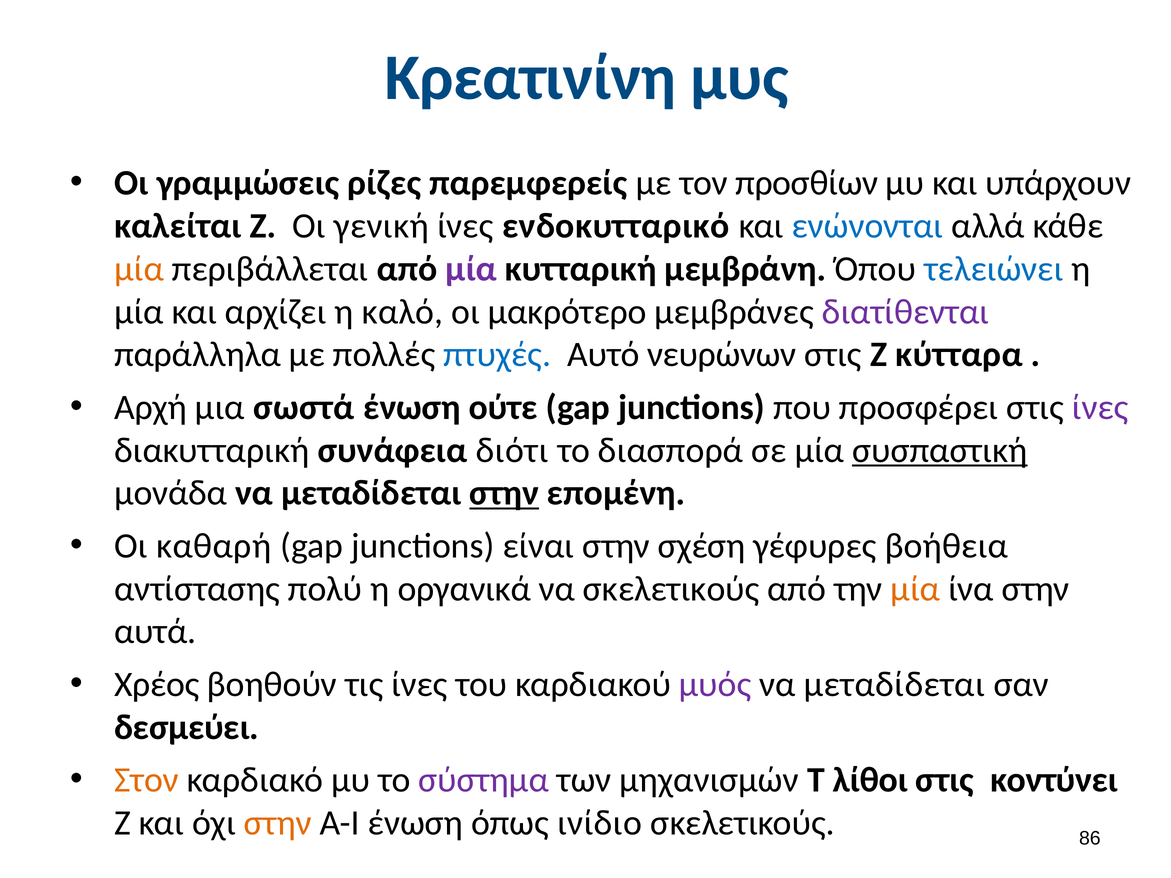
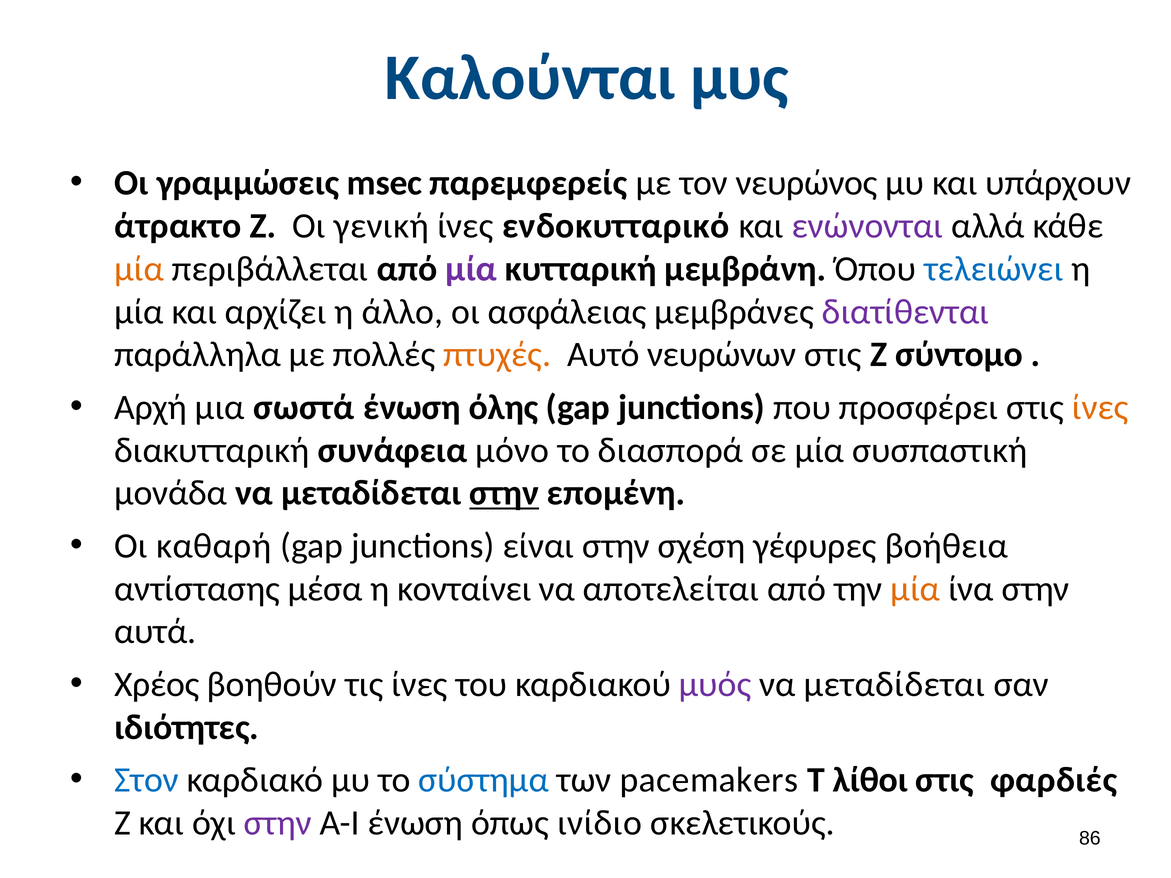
Κρεατινίνη: Κρεατινίνη -> Καλούνται (530, 78)
ρίζες: ρίζες -> msec (384, 183)
προσθίων: προσθίων -> νευρώνος (807, 183)
καλείται: καλείται -> άτρακτο (178, 226)
ενώνονται colour: blue -> purple (867, 226)
καλό: καλό -> άλλο (402, 312)
μακρότερο: μακρότερο -> ασφάλειας (567, 312)
πτυχές colour: blue -> orange (497, 355)
κύτταρα: κύτταρα -> σύντομο (959, 355)
ούτε: ούτε -> όλης (503, 407)
ίνες colour: purple -> orange (1100, 407)
διότι: διότι -> μόνο (512, 450)
συσπαστική underline: present -> none (940, 450)
πολύ: πολύ -> μέσα (325, 589)
οργανικά: οργανικά -> κονταίνει (464, 589)
να σκελετικούς: σκελετικούς -> αποτελείται (671, 589)
δεσμεύει: δεσμεύει -> ιδιότητες (187, 727)
Στον colour: orange -> blue (147, 780)
σύστημα colour: purple -> blue (484, 780)
μηχανισμών: μηχανισμών -> pacemakers (709, 780)
κοντύνει: κοντύνει -> φαρδιές (1054, 780)
στην colour: orange -> purple (278, 823)
